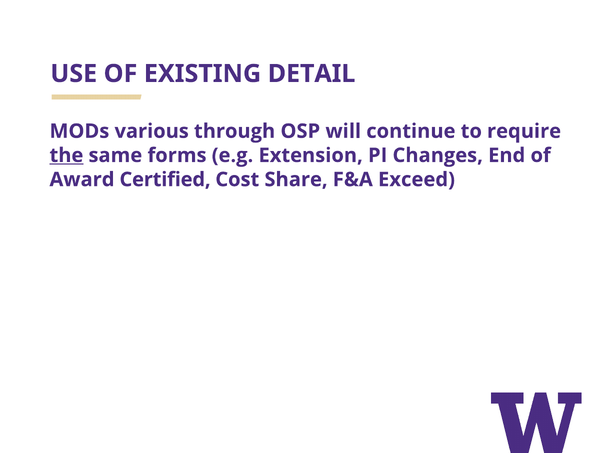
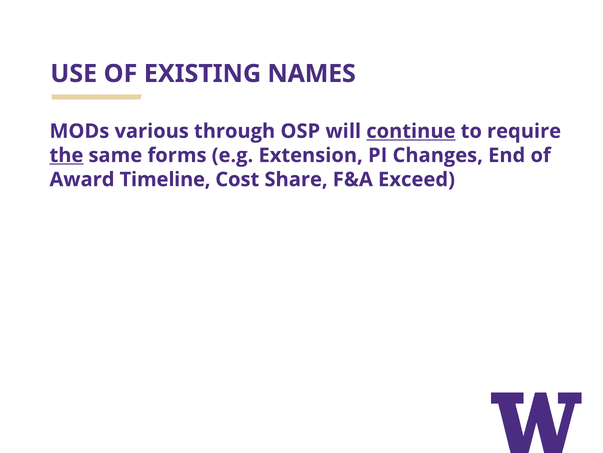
DETAIL: DETAIL -> NAMES (312, 74)
continue underline: none -> present (411, 131)
Certified: Certified -> Timeline (165, 179)
